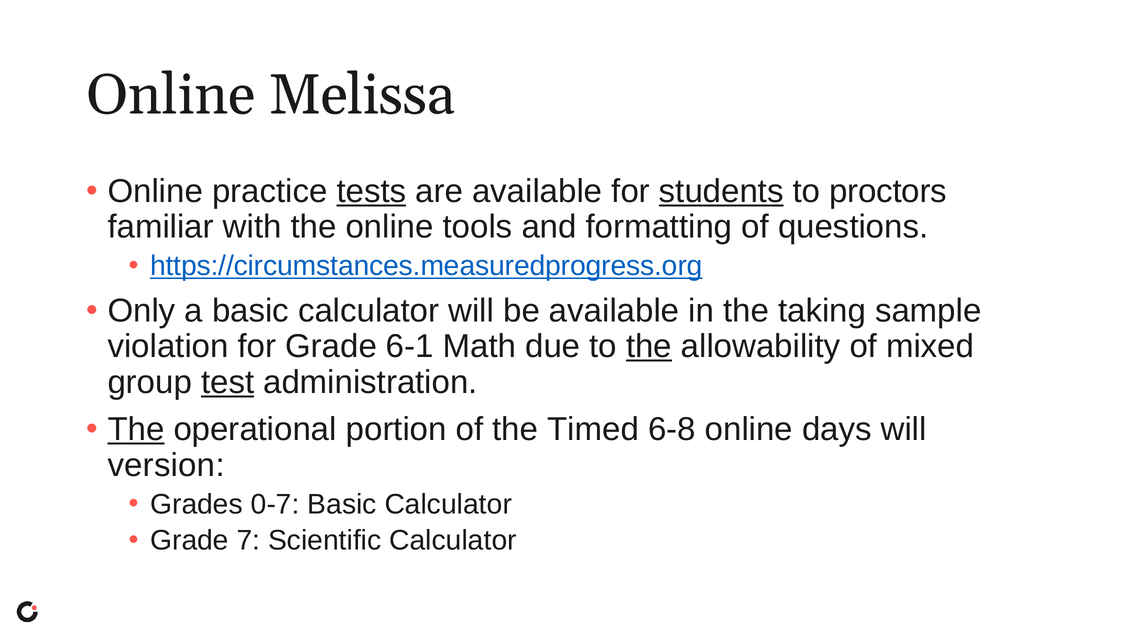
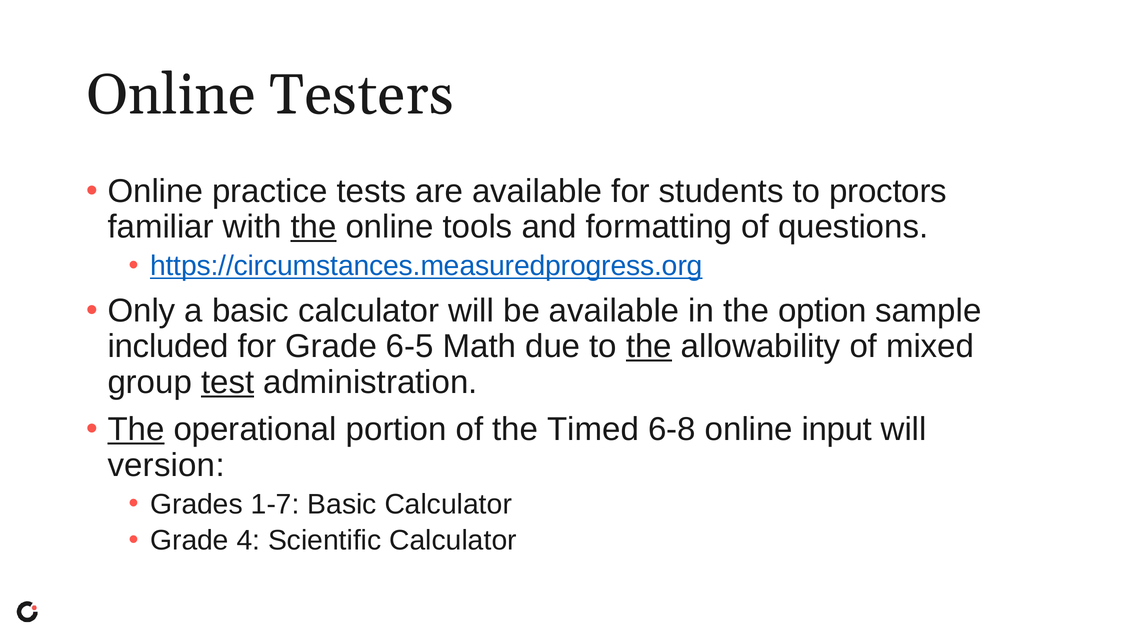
Melissa: Melissa -> Testers (361, 95)
tests underline: present -> none (371, 191)
students underline: present -> none (721, 191)
the underline: none -> present (314, 227)
taking: taking -> option (822, 311)
violation: violation -> included (168, 347)
6-1: 6-1 -> 6-5 (410, 347)
days: days -> input (837, 430)
0-7: 0-7 -> 1-7 (275, 504)
7: 7 -> 4 (248, 541)
